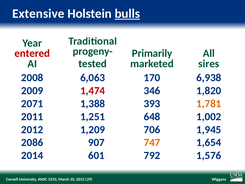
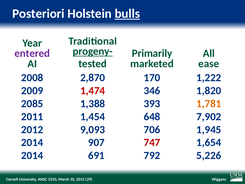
Extensive: Extensive -> Posteriori (38, 14)
progeny- underline: none -> present (93, 51)
entered colour: red -> purple (32, 53)
sires: sires -> ease (209, 64)
6,063: 6,063 -> 2,870 (93, 78)
6,938: 6,938 -> 1,222 (209, 78)
2071: 2071 -> 2085 (32, 104)
1,251: 1,251 -> 1,454 (93, 117)
1,002: 1,002 -> 7,902 (209, 117)
1,209: 1,209 -> 9,093 (93, 129)
2086: 2086 -> 2014 (32, 142)
747 colour: orange -> red (152, 142)
601: 601 -> 691 (96, 155)
1,576: 1,576 -> 5,226 (209, 155)
